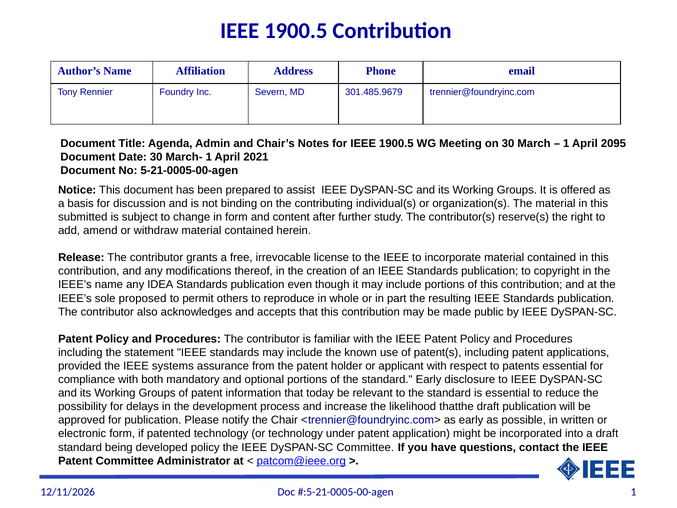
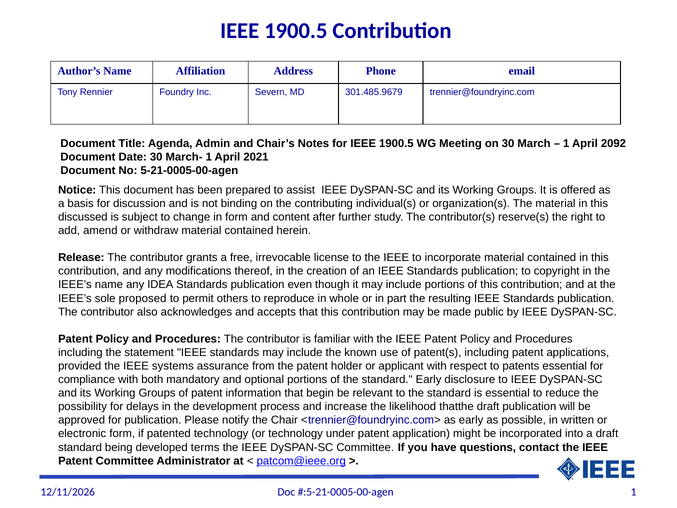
2095: 2095 -> 2092 (613, 143)
submitted: submitted -> discussed (83, 217)
today: today -> begin (320, 393)
developed policy: policy -> terms (205, 447)
